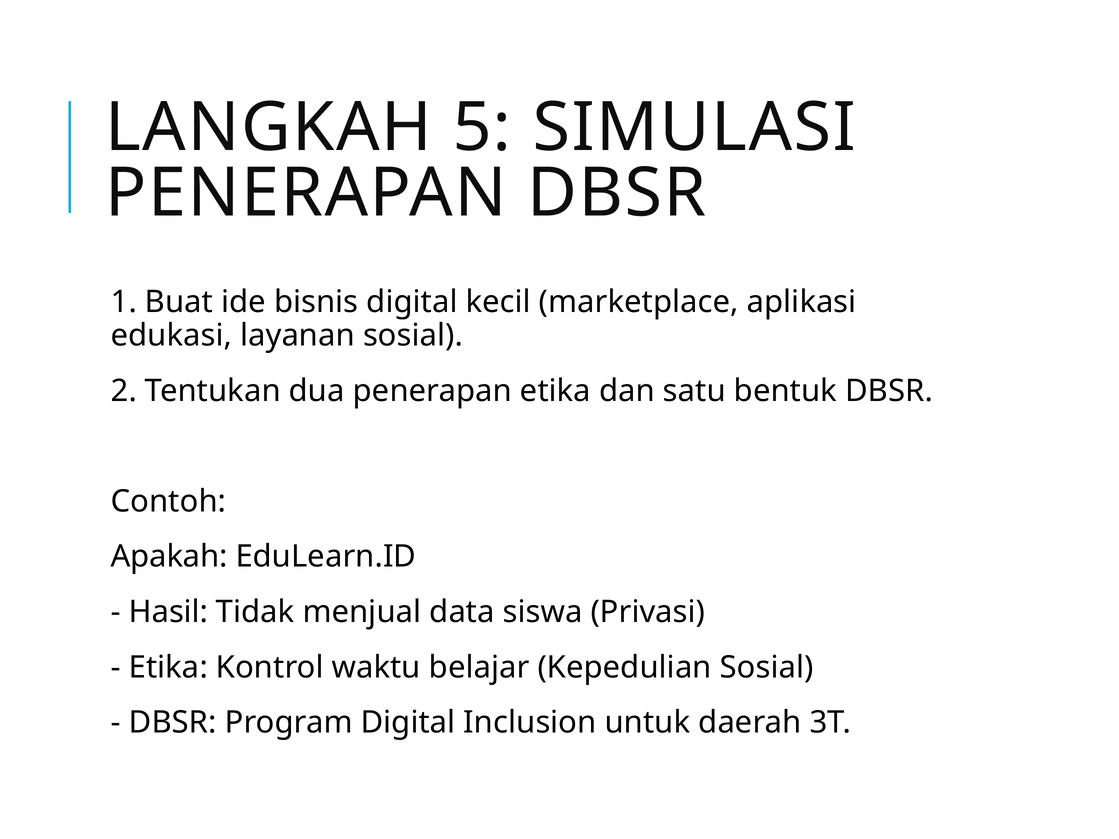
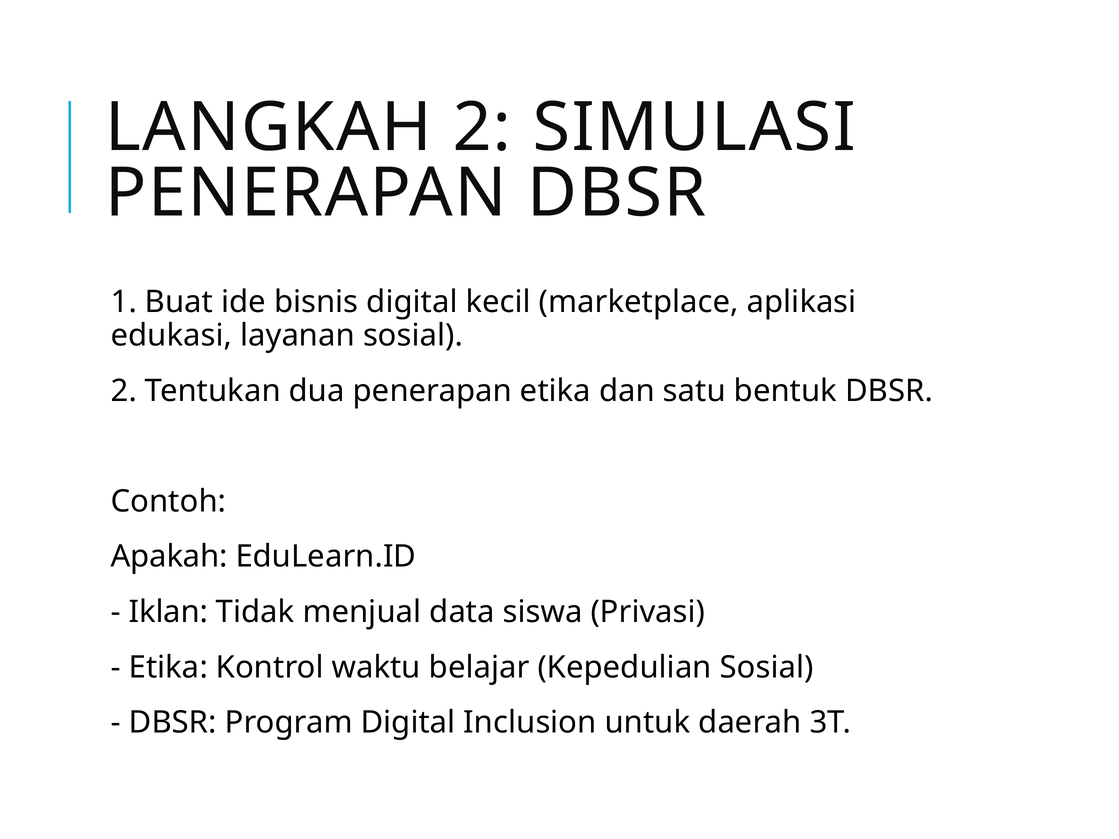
LANGKAH 5: 5 -> 2 (482, 128)
Hasil: Hasil -> Iklan (168, 612)
